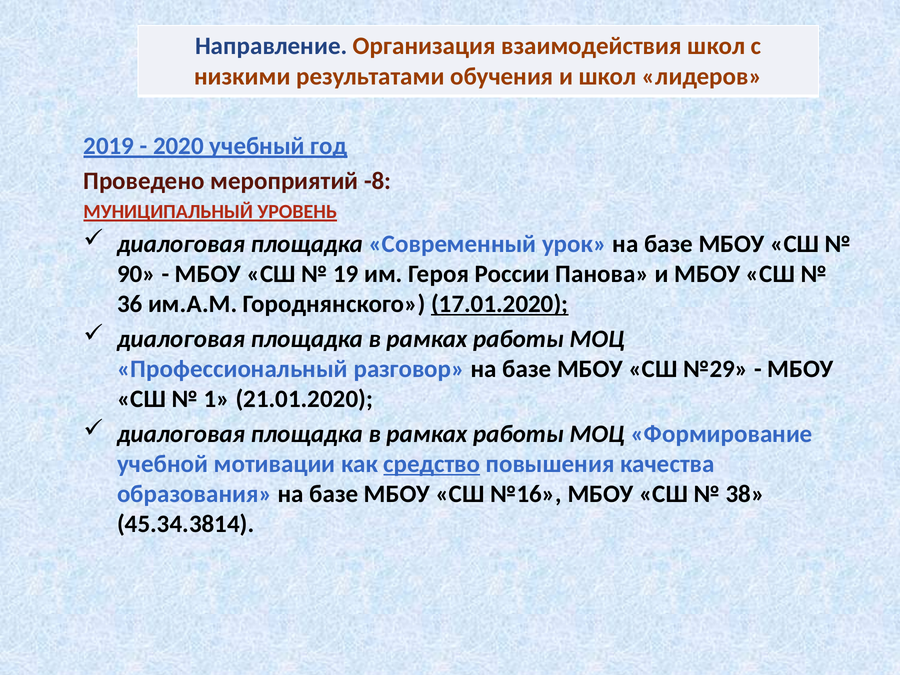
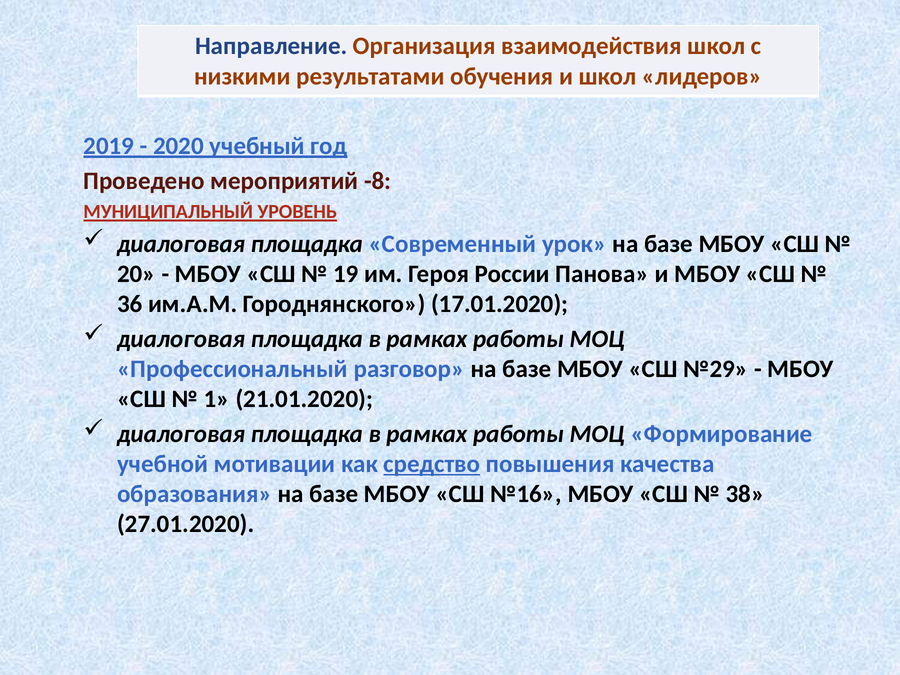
90: 90 -> 20 (137, 274)
17.01.2020 underline: present -> none (500, 304)
45.34.3814: 45.34.3814 -> 27.01.2020 (186, 524)
